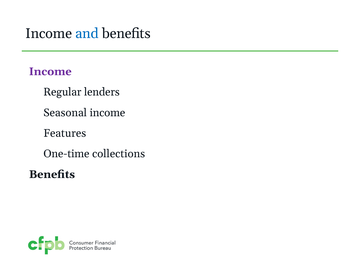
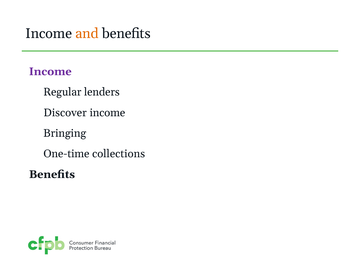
and colour: blue -> orange (87, 33)
Seasonal: Seasonal -> Discover (65, 113)
Features: Features -> Bringing (65, 133)
